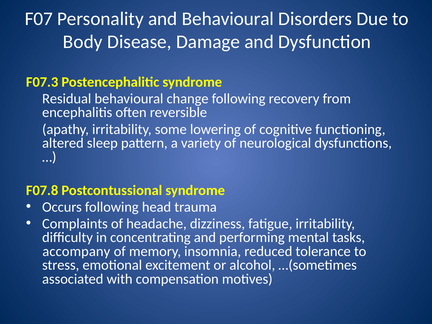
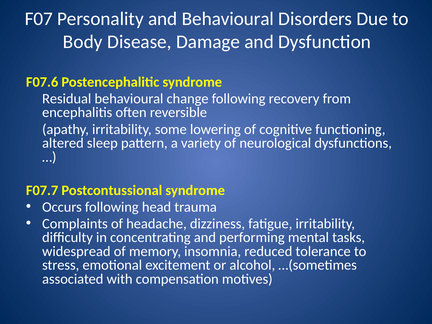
F07.3: F07.3 -> F07.6 (42, 82)
F07.8: F07.8 -> F07.7 (42, 190)
accompany: accompany -> widespread (76, 251)
